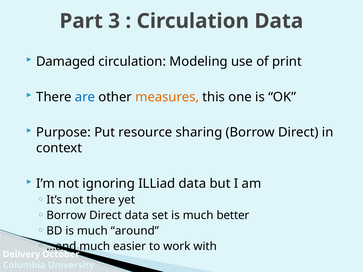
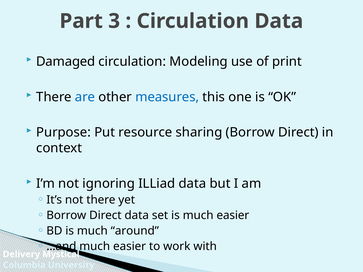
measures colour: orange -> blue (167, 97)
is much better: better -> easier (233, 216)
October: October -> Mystical (61, 254)
